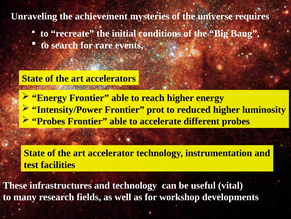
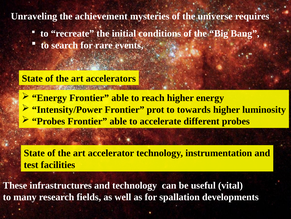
reduced: reduced -> towards (194, 109)
workshop: workshop -> spallation (180, 196)
